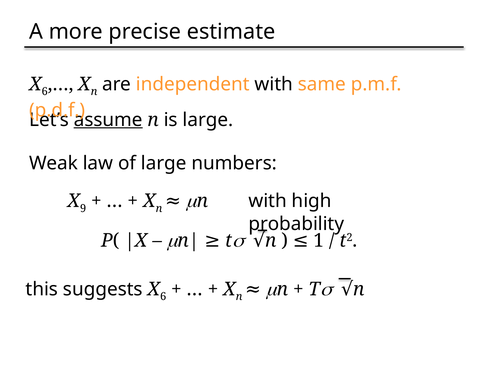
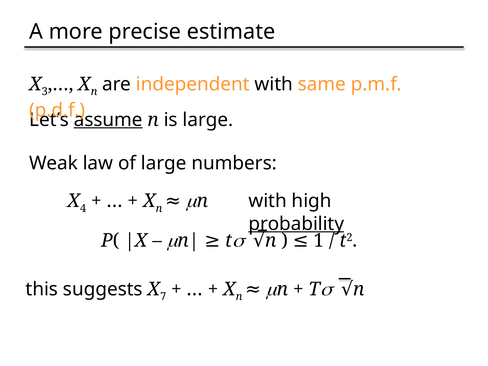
6: 6 -> 3 (45, 92)
9: 9 -> 4 (83, 208)
probability underline: none -> present (296, 224)
suggests X 6: 6 -> 7 (163, 296)
